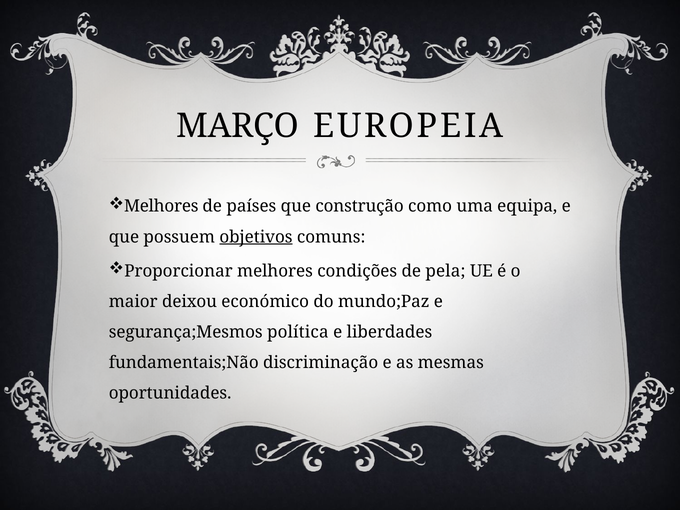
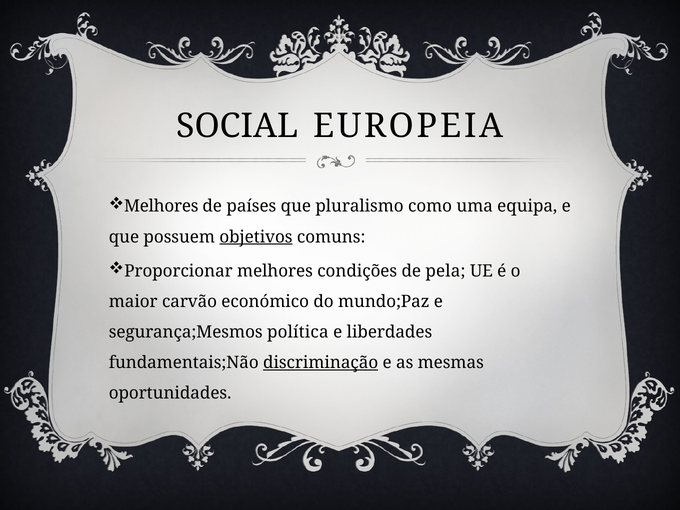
MARÇO: MARÇO -> SOCIAL (237, 126)
construção: construção -> pluralismo (360, 206)
deixou: deixou -> carvão (190, 302)
discriminação underline: none -> present (321, 363)
